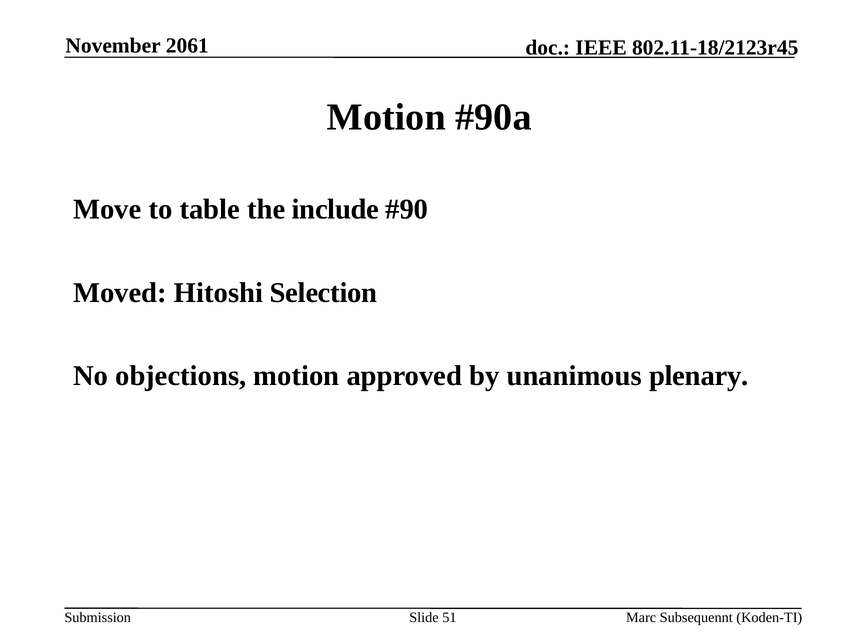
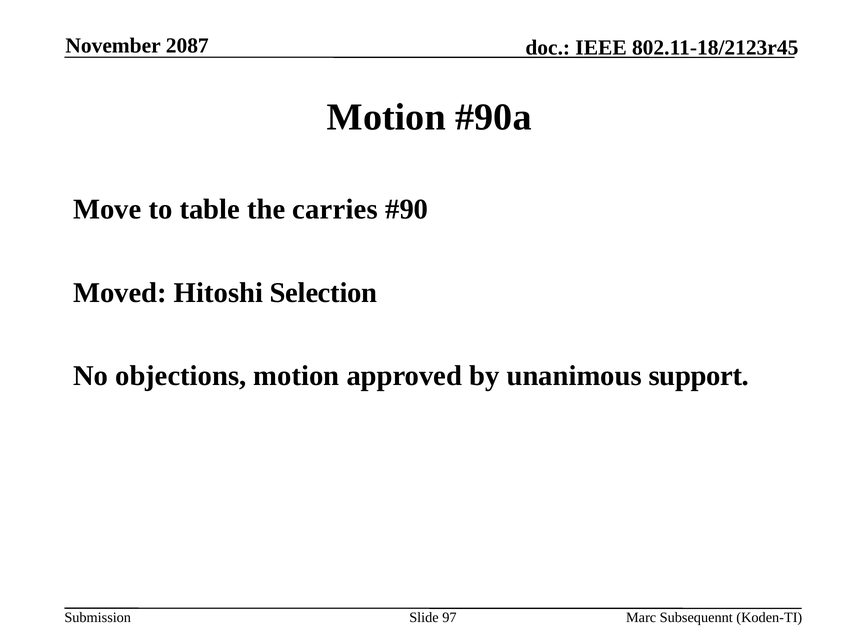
2061: 2061 -> 2087 (187, 46)
include: include -> carries (335, 210)
plenary: plenary -> support (699, 376)
51: 51 -> 97 (449, 618)
